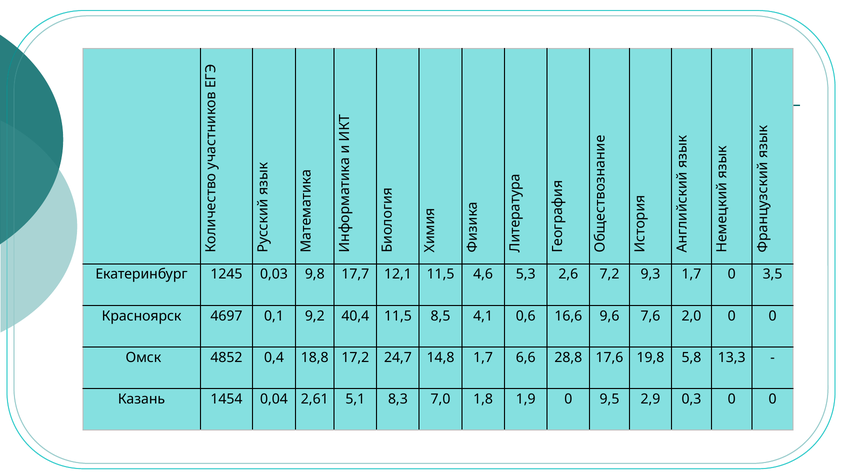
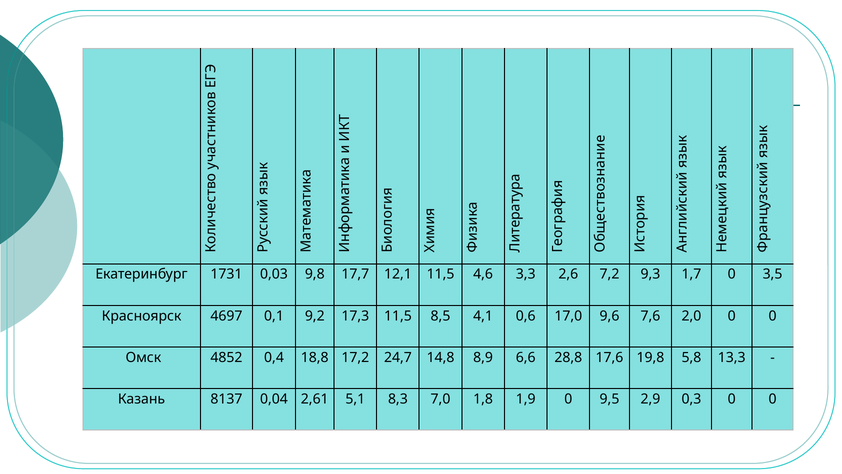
1245: 1245 -> 1731 (226, 274)
5,3: 5,3 -> 3,3 (526, 274)
40,4: 40,4 -> 17,3 (355, 316)
16,6: 16,6 -> 17,0 (568, 316)
14,8 1,7: 1,7 -> 8,9 (483, 357)
1454: 1454 -> 8137 (226, 399)
